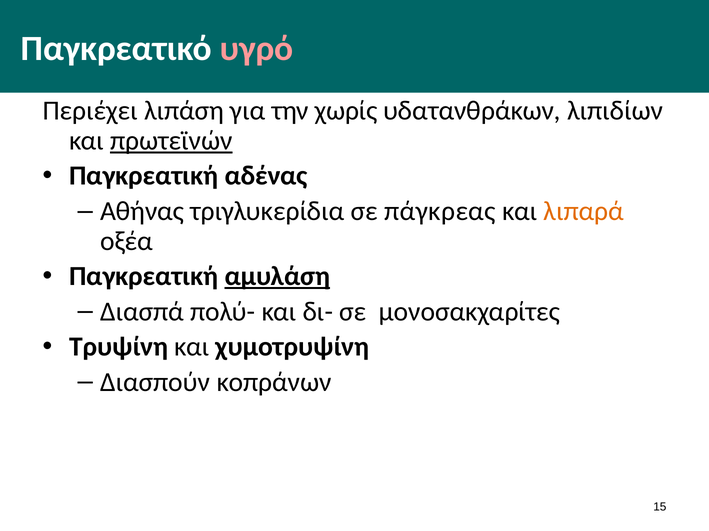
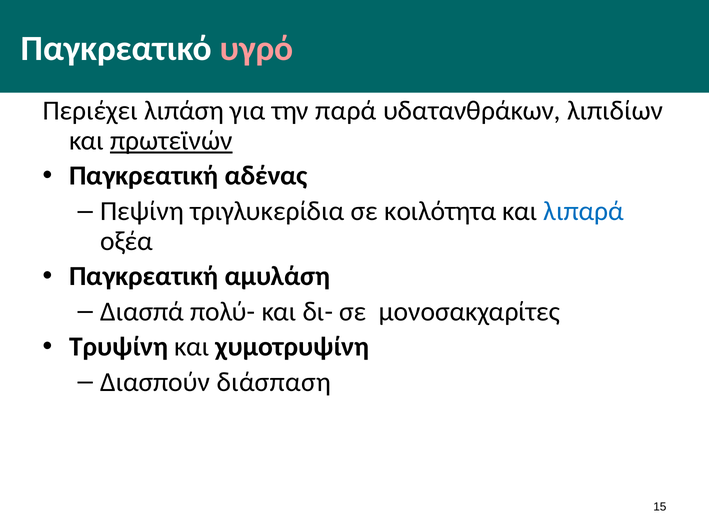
χωρίς: χωρίς -> παρά (346, 111)
Αθήνας: Αθήνας -> Πεψίνη (142, 211)
πάγκρεας: πάγκρεας -> κοιλότητα (440, 211)
λιπαρά colour: orange -> blue (584, 211)
αμυλάση underline: present -> none (277, 277)
κοπράνων: κοπράνων -> διάσπαση (274, 382)
